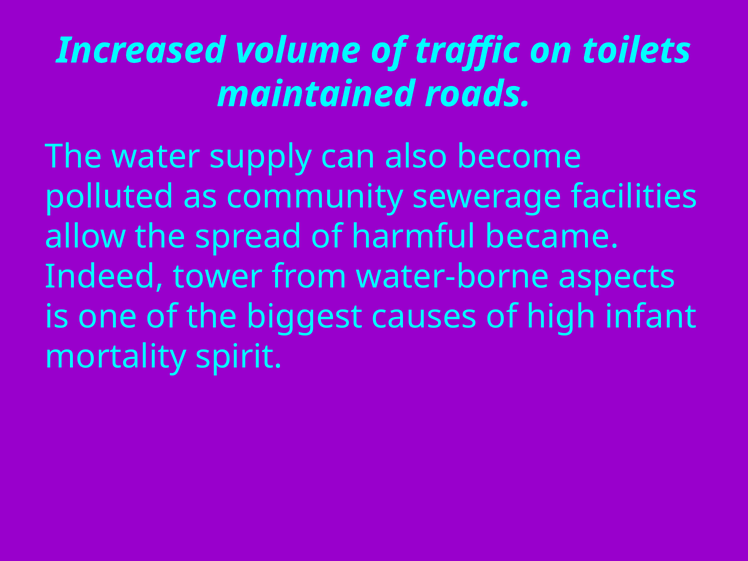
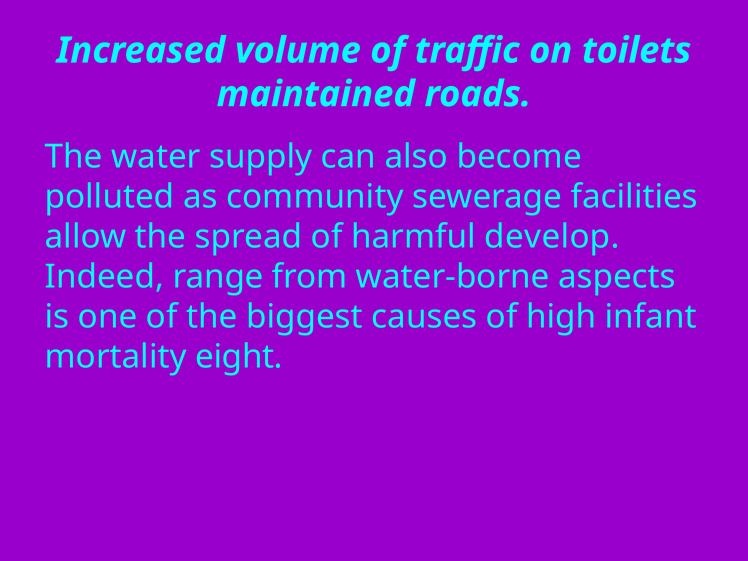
became: became -> develop (552, 237)
tower: tower -> range (218, 277)
spirit: spirit -> eight (239, 357)
